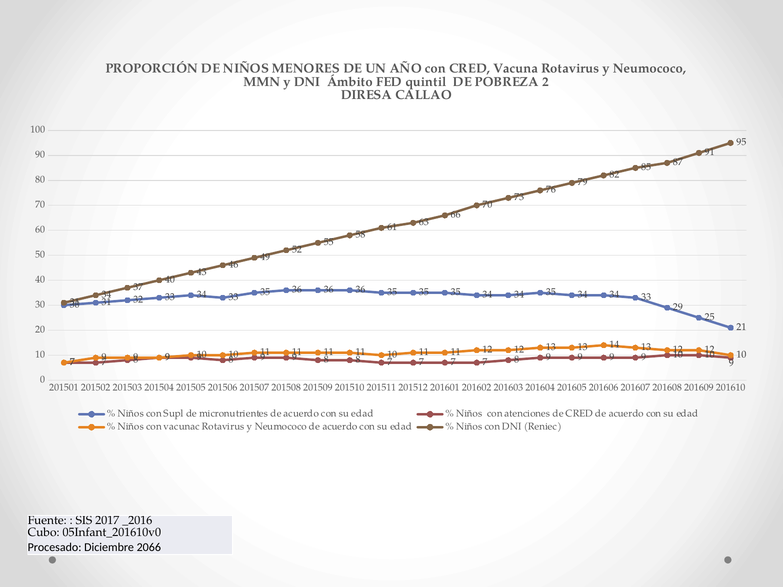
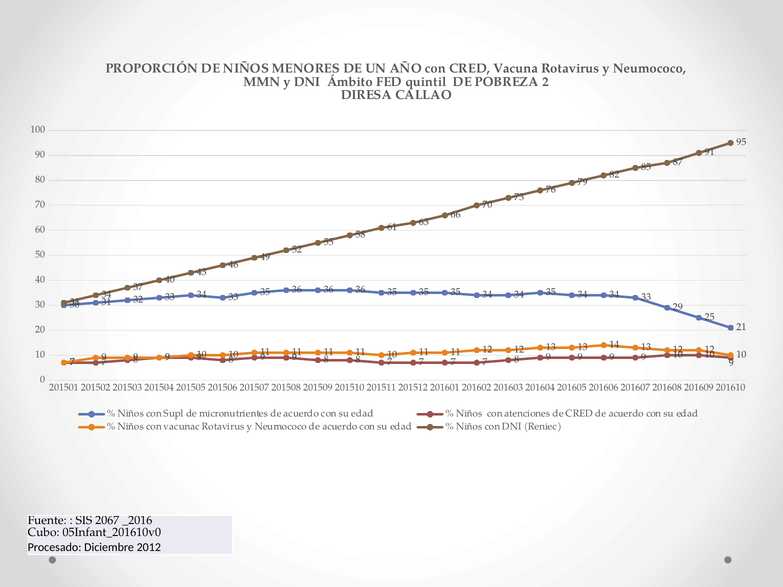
2017: 2017 -> 2067 (107, 520)
2066: 2066 -> 2012 (149, 547)
